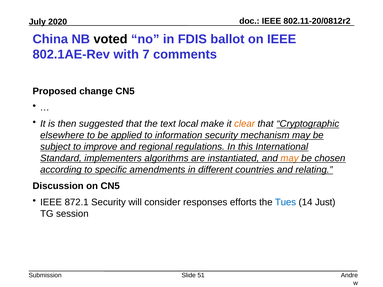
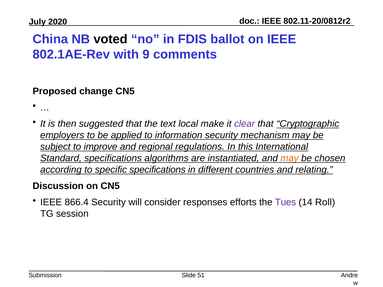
7: 7 -> 9 (146, 55)
clear colour: orange -> purple (245, 124)
elsewhere: elsewhere -> employers (62, 135)
Standard implementers: implementers -> specifications (113, 158)
specific amendments: amendments -> specifications (158, 170)
872.1: 872.1 -> 866.4 (77, 202)
Tues colour: blue -> purple (286, 202)
Just: Just -> Roll (325, 202)
